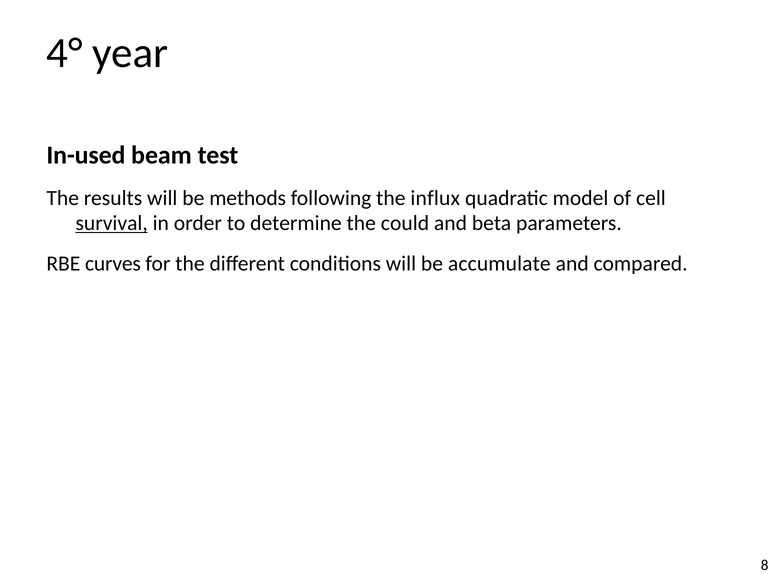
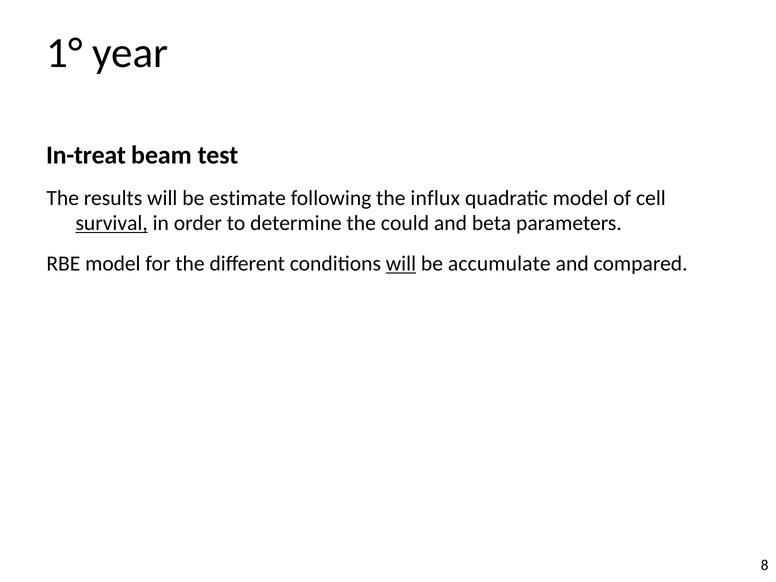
4°: 4° -> 1° (65, 53)
In-used: In-used -> In-treat (86, 155)
methods: methods -> estimate (248, 198)
RBE curves: curves -> model (113, 264)
will underline: none -> present (401, 264)
